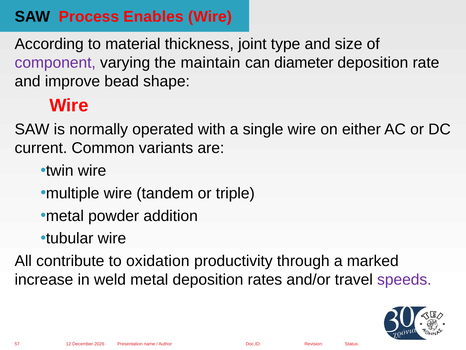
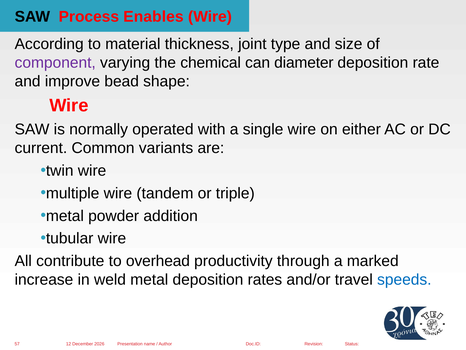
maintain: maintain -> chemical (211, 63)
oxidation: oxidation -> overhead (158, 261)
speeds colour: purple -> blue (404, 279)
